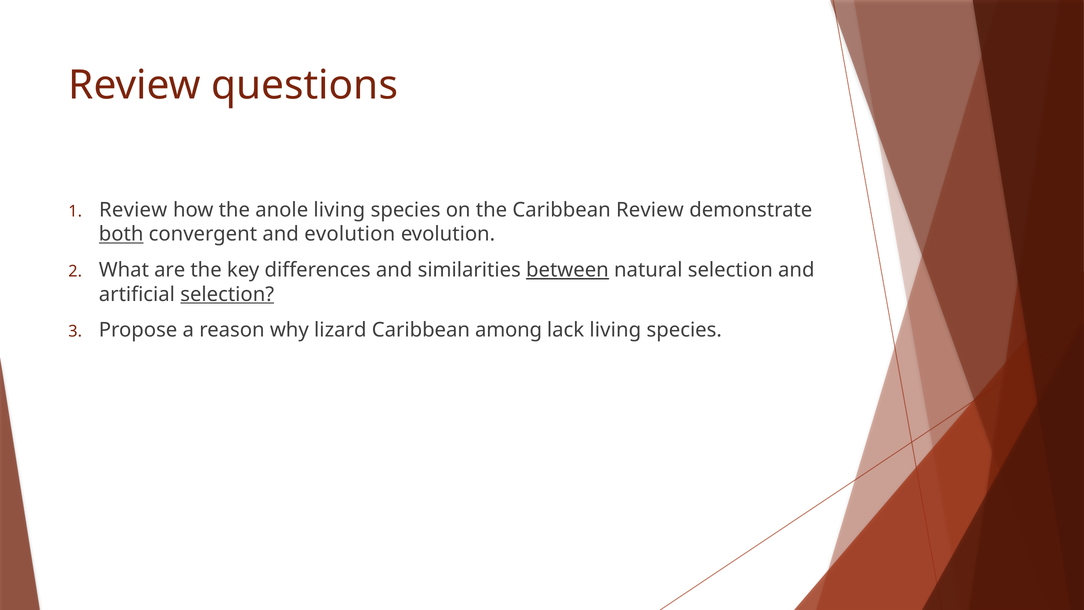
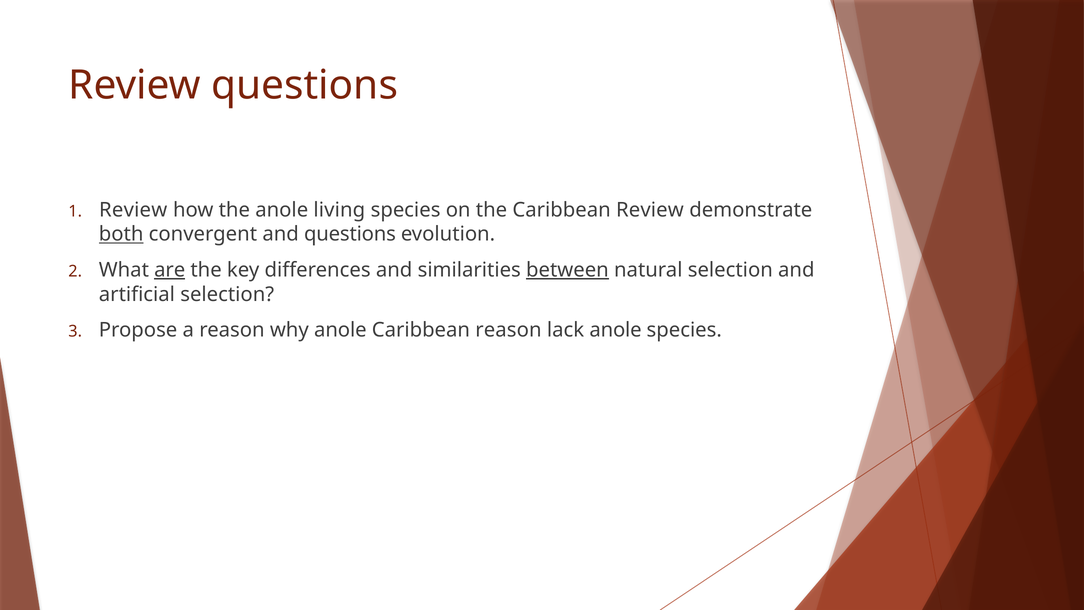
and evolution: evolution -> questions (350, 234)
are underline: none -> present (170, 270)
selection underline: present -> none (227, 294)
why lizard: lizard -> anole (340, 330)
Caribbean among: among -> reason (508, 330)
lack living: living -> anole (616, 330)
